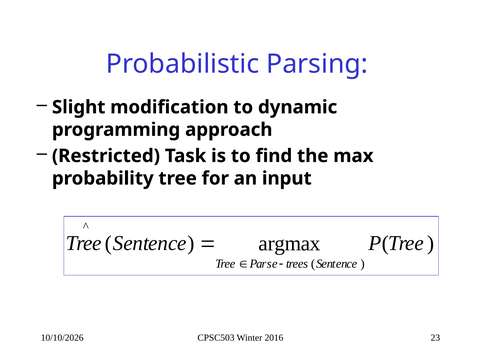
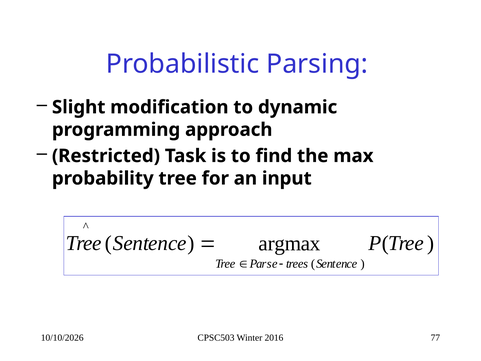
23: 23 -> 77 (435, 337)
